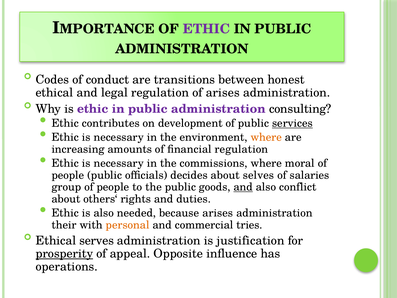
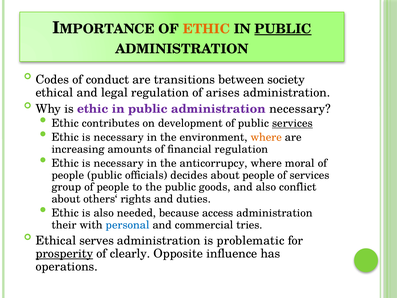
ETHIC colour: purple -> orange (206, 29)
PUBLIC underline: none -> present (283, 29)
honest: honest -> society (286, 80)
consulting: consulting -> necessary (300, 109)
commissions: commissions -> anticorrupcy (214, 163)
about selves: selves -> people (259, 175)
of salaries: salaries -> services (310, 175)
and underline: present -> none (243, 187)
arises: arises -> access (218, 213)
personal colour: orange -> blue (128, 225)
justification: justification -> problematic (251, 240)
appeal: appeal -> clearly (130, 253)
